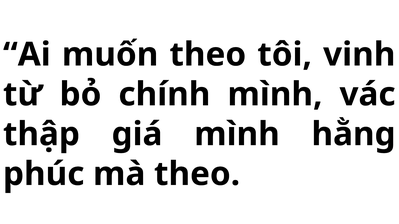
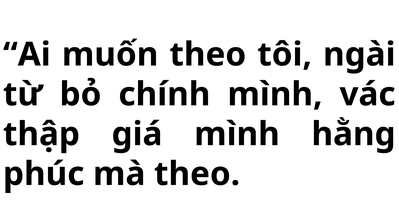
vinh: vinh -> ngài (359, 55)
